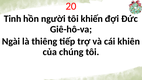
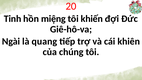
người: người -> miệng (53, 19)
thiêng: thiêng -> quang (44, 41)
